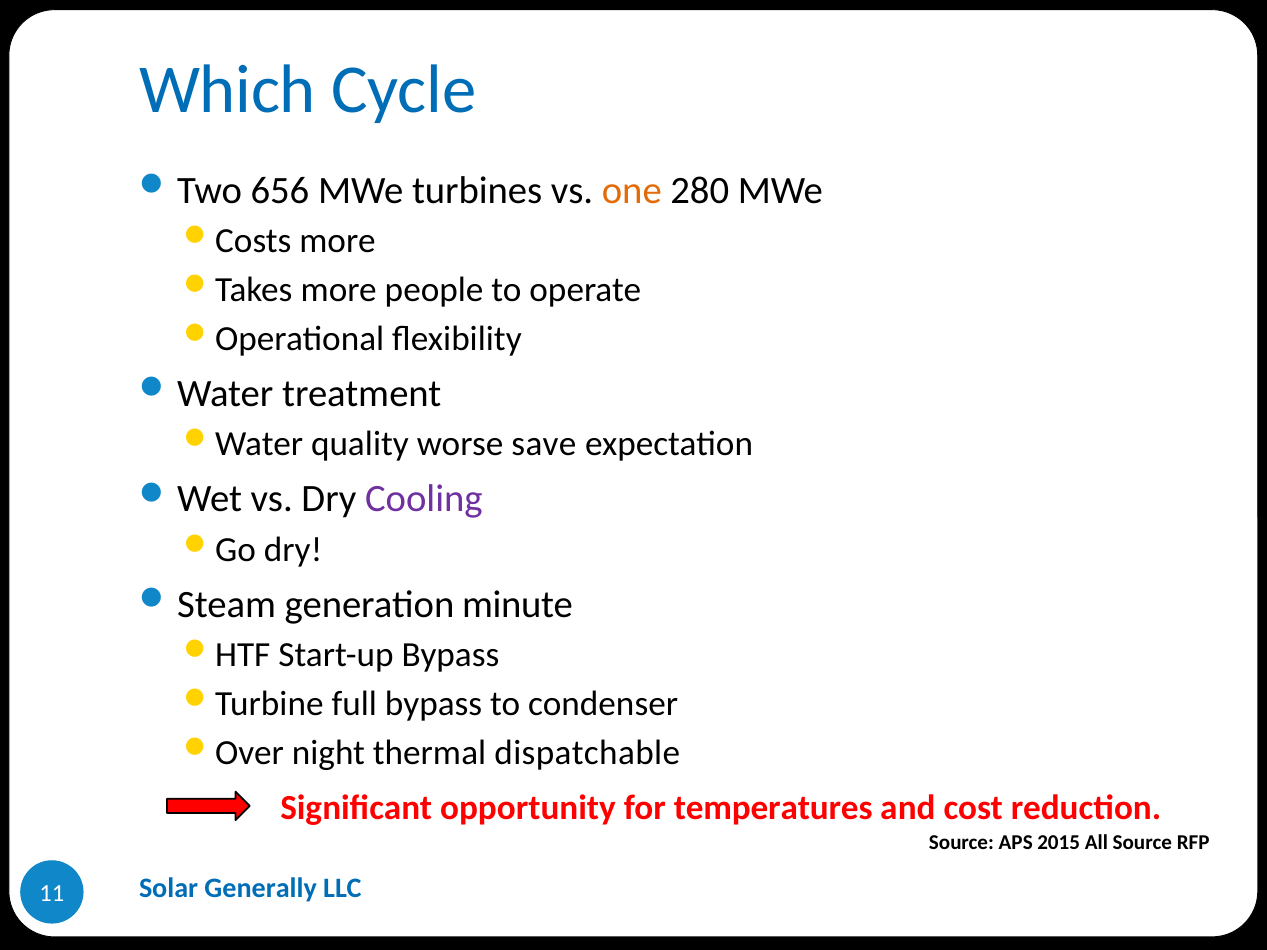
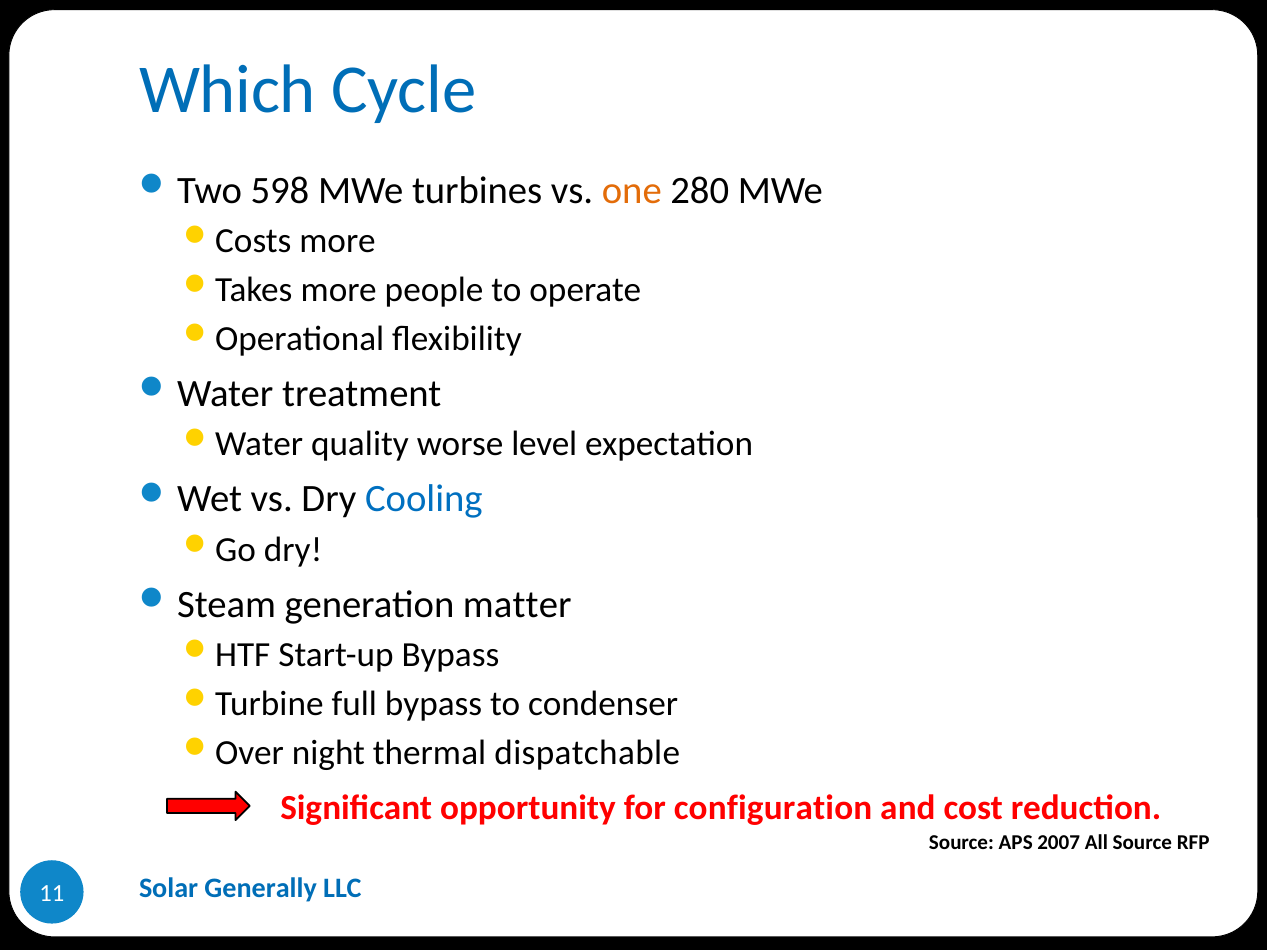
656: 656 -> 598 (280, 190)
save: save -> level (544, 444)
Cooling colour: purple -> blue (424, 499)
minute: minute -> matter (517, 605)
temperatures: temperatures -> configuration (773, 808)
2015: 2015 -> 2007 (1059, 843)
